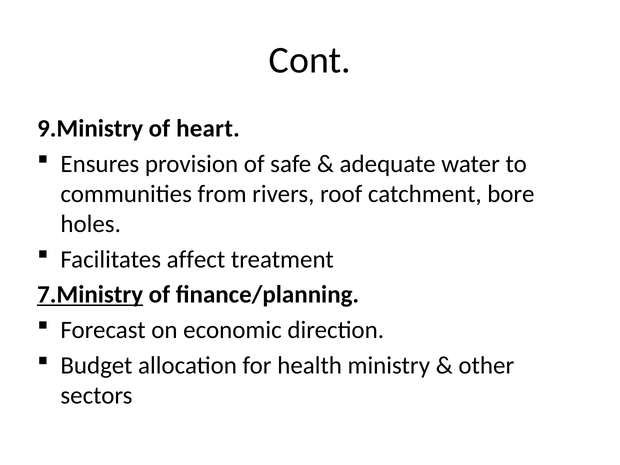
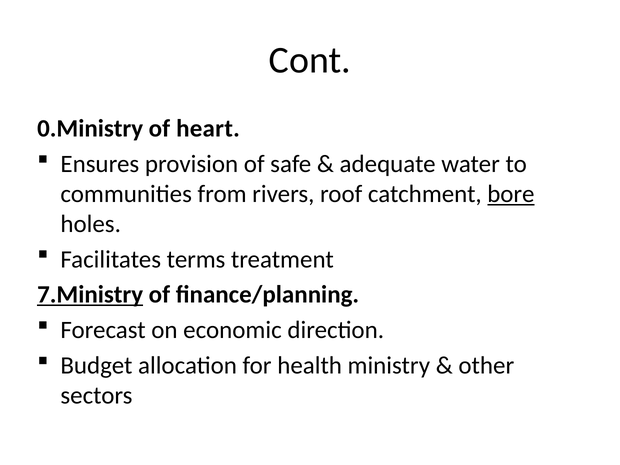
9.Ministry: 9.Ministry -> 0.Ministry (90, 128)
bore underline: none -> present (511, 194)
affect: affect -> terms (196, 259)
